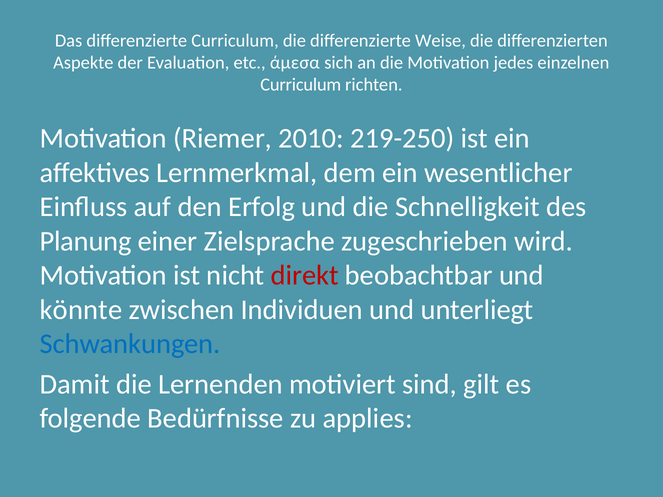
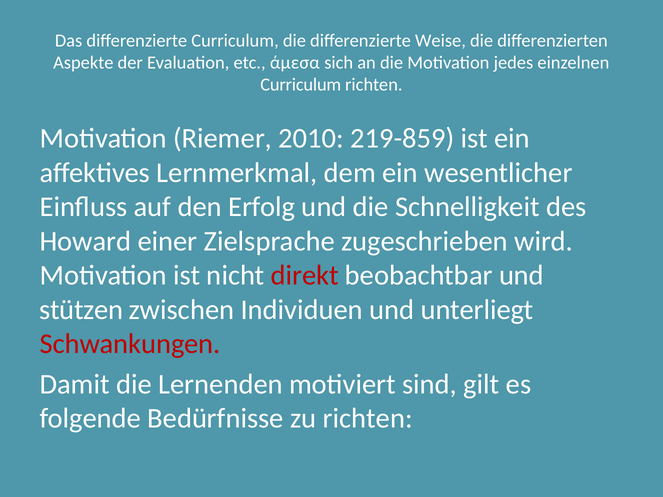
219-250: 219-250 -> 219-859 (402, 138)
Planung: Planung -> Howard (86, 241)
könnte: könnte -> stützen (81, 310)
Schwankungen colour: blue -> red (130, 344)
zu applies: applies -> richten (368, 419)
